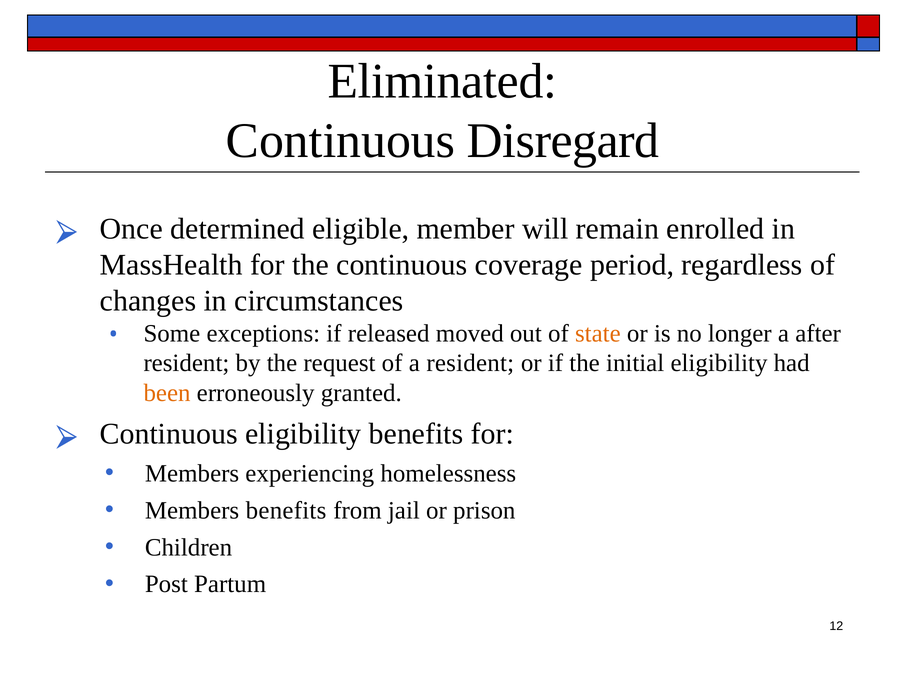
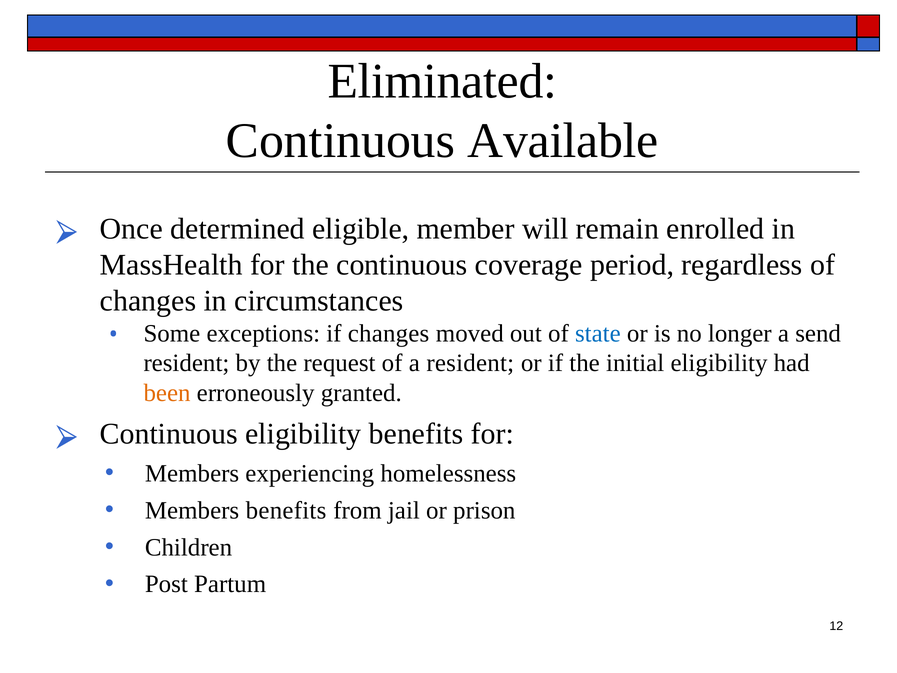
Disregard: Disregard -> Available (563, 141)
if released: released -> changes (389, 333)
state colour: orange -> blue (598, 333)
after: after -> send (818, 333)
